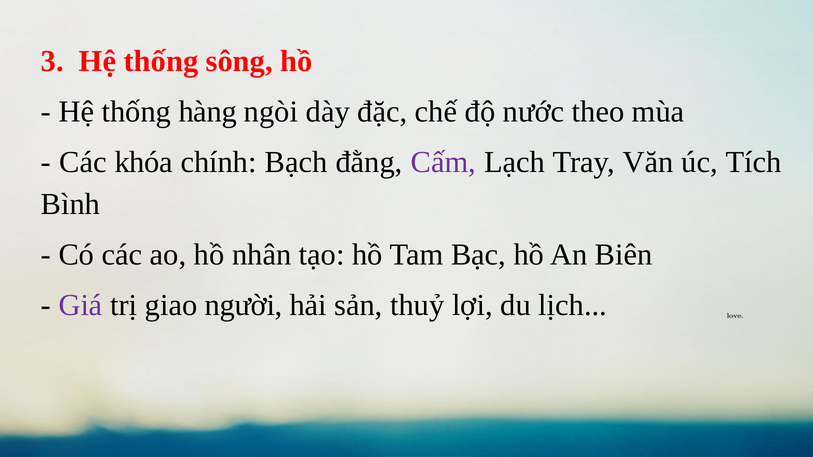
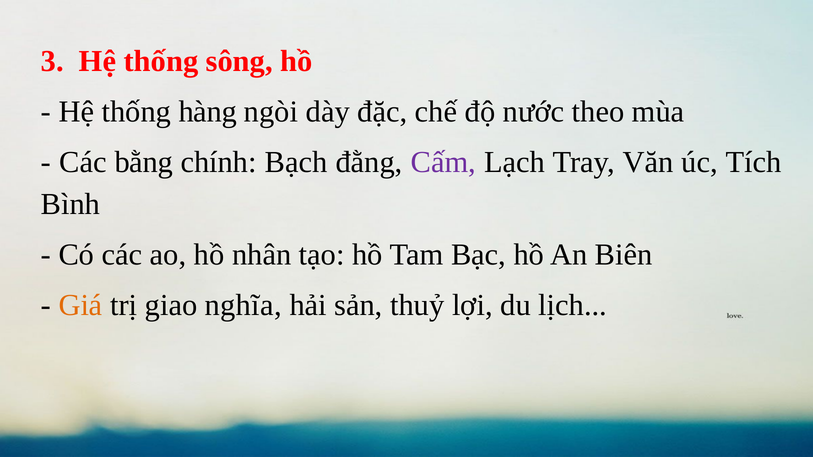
khóa: khóa -> bằng (144, 162)
Giá colour: purple -> orange (80, 306)
người: người -> nghĩa (243, 306)
